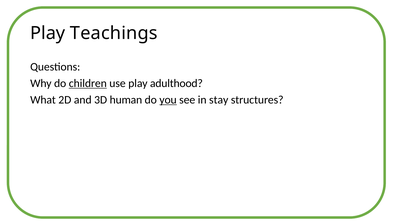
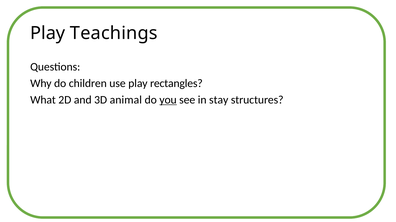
children underline: present -> none (88, 84)
adulthood: adulthood -> rectangles (176, 84)
human: human -> animal (126, 100)
